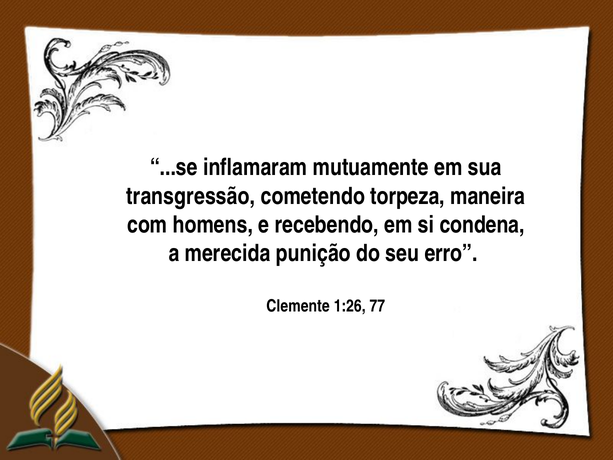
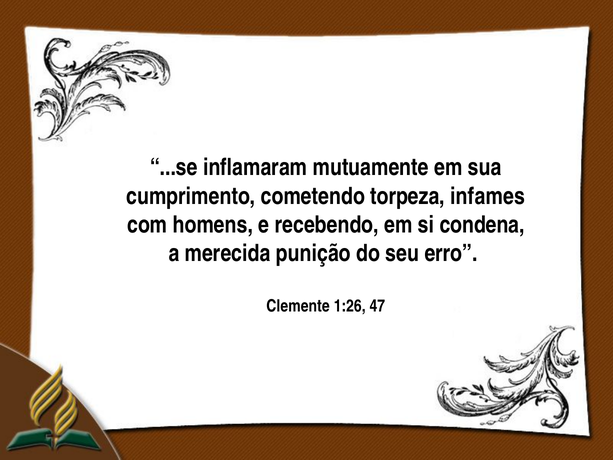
transgressão: transgressão -> cumprimento (191, 196)
maneira: maneira -> infames (488, 196)
77: 77 -> 47 (377, 306)
